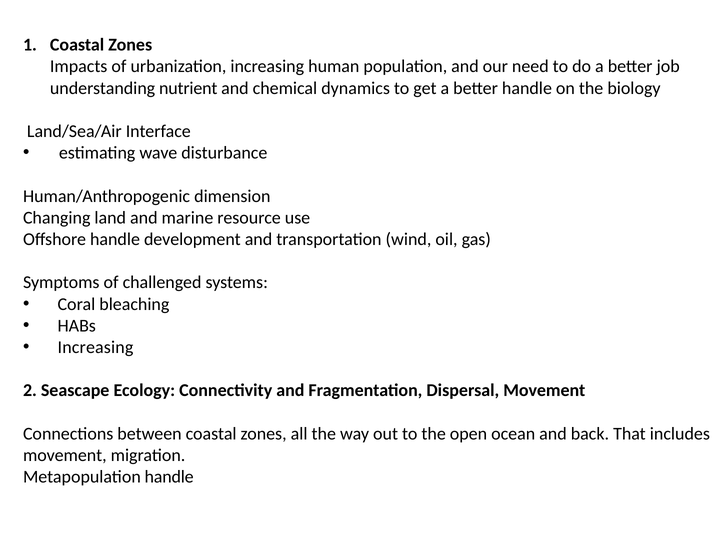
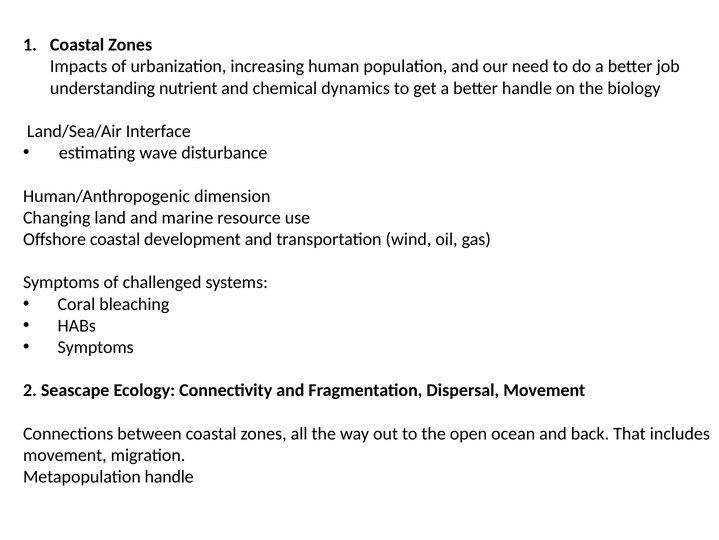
Offshore handle: handle -> coastal (115, 239)
Increasing: Increasing -> Symptoms (96, 347)
